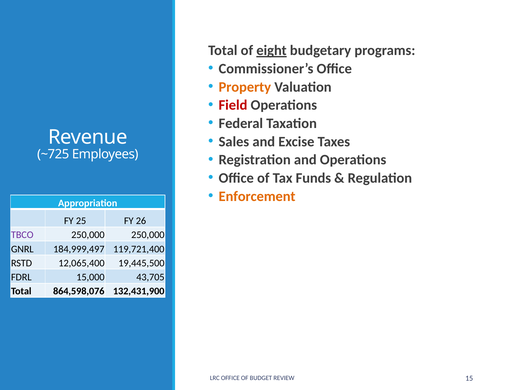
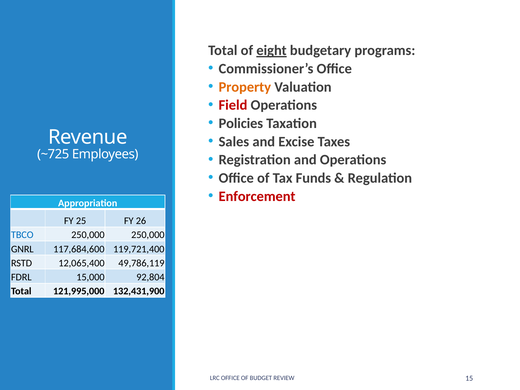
Federal: Federal -> Policies (241, 123)
Enforcement colour: orange -> red (257, 196)
TBCO colour: purple -> blue (22, 235)
184,999,497: 184,999,497 -> 117,684,600 (79, 249)
19,445,500: 19,445,500 -> 49,786,119 (141, 263)
43,705: 43,705 -> 92,804 (150, 277)
864,598,076: 864,598,076 -> 121,995,000 (79, 291)
